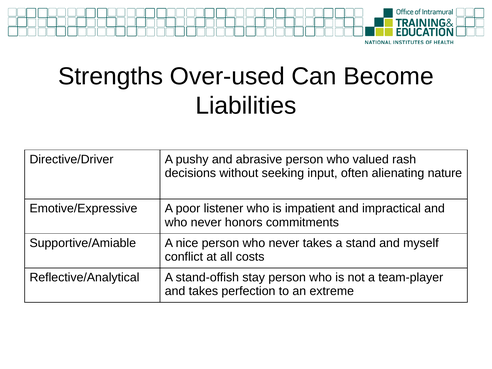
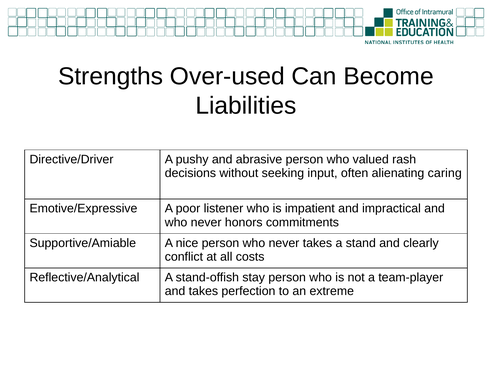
nature: nature -> caring (445, 173)
myself: myself -> clearly (421, 243)
